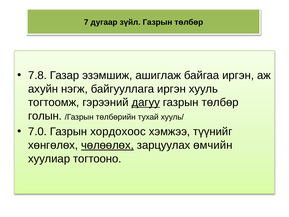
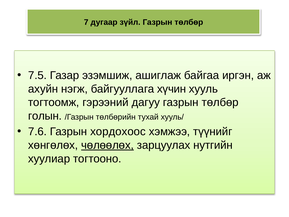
7.8: 7.8 -> 7.5 (38, 75)
байгууллага иргэн: иргэн -> хүчин (172, 89)
дагуу underline: present -> none (146, 102)
7.0: 7.0 -> 7.6 (38, 132)
өмчийн: өмчийн -> нутгийн (213, 145)
